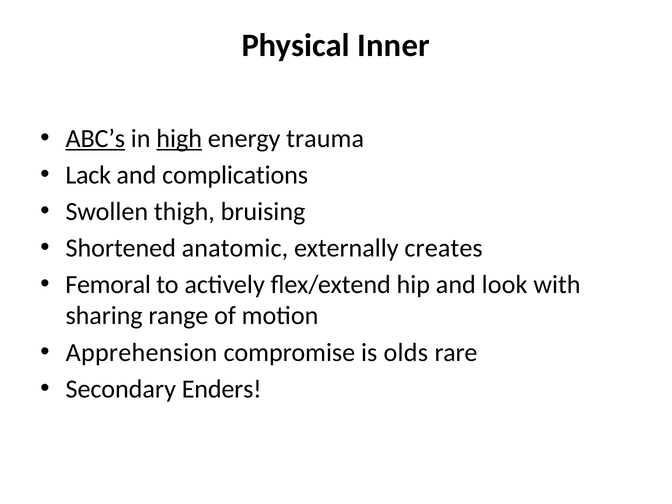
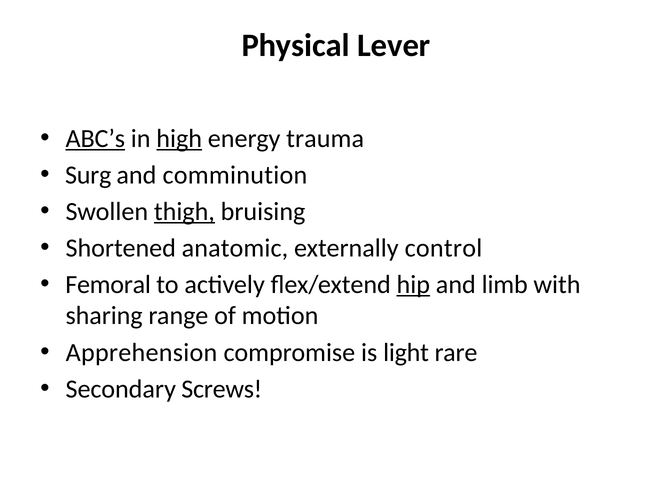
Inner: Inner -> Lever (394, 45)
Lack: Lack -> Surg (88, 175)
complications: complications -> comminution (235, 175)
thigh underline: none -> present (184, 211)
creates: creates -> control (444, 248)
hip underline: none -> present (413, 285)
look: look -> limb (505, 285)
olds: olds -> light (406, 352)
Enders: Enders -> Screws (222, 389)
